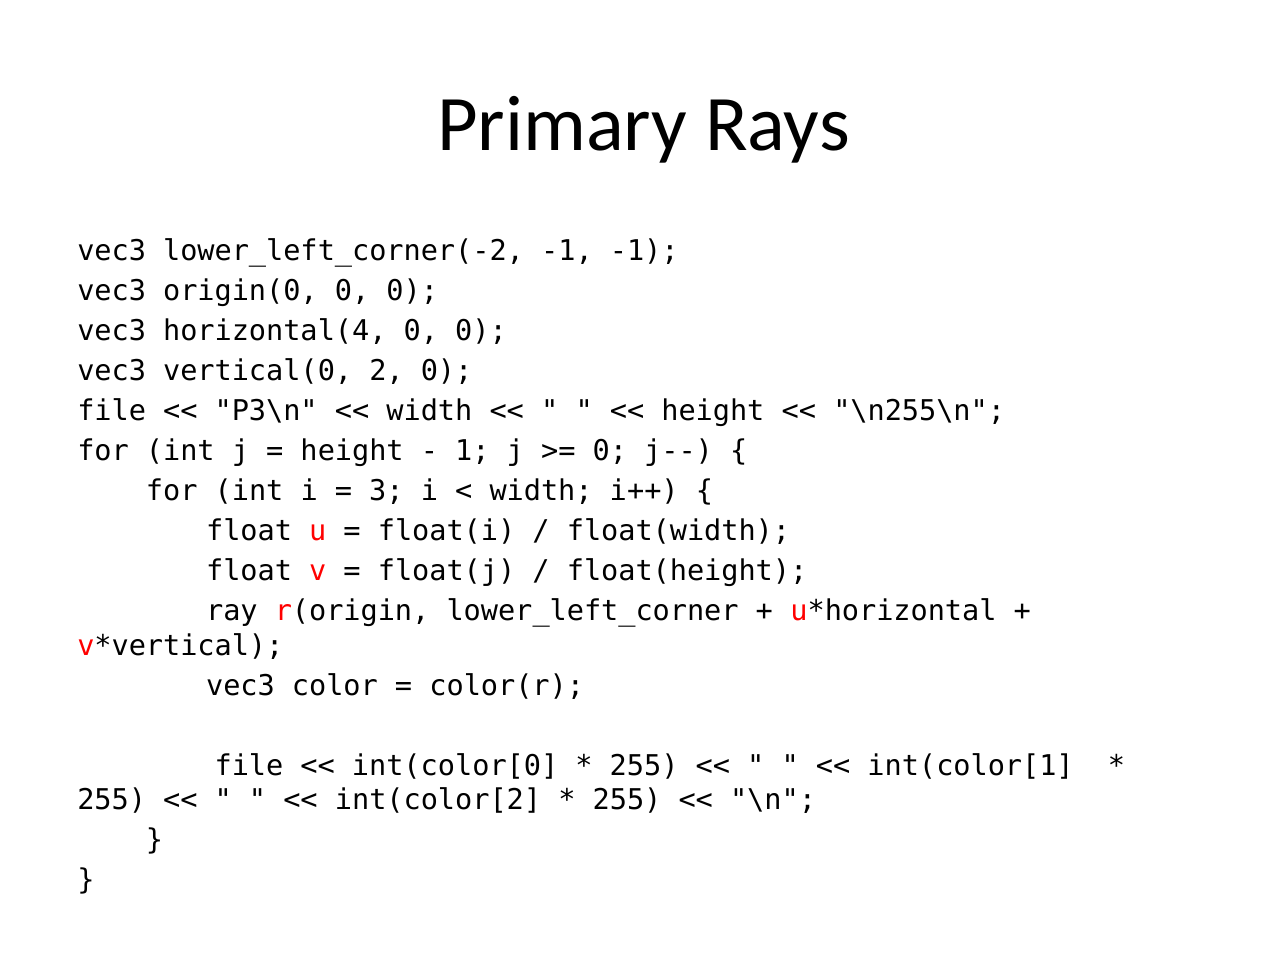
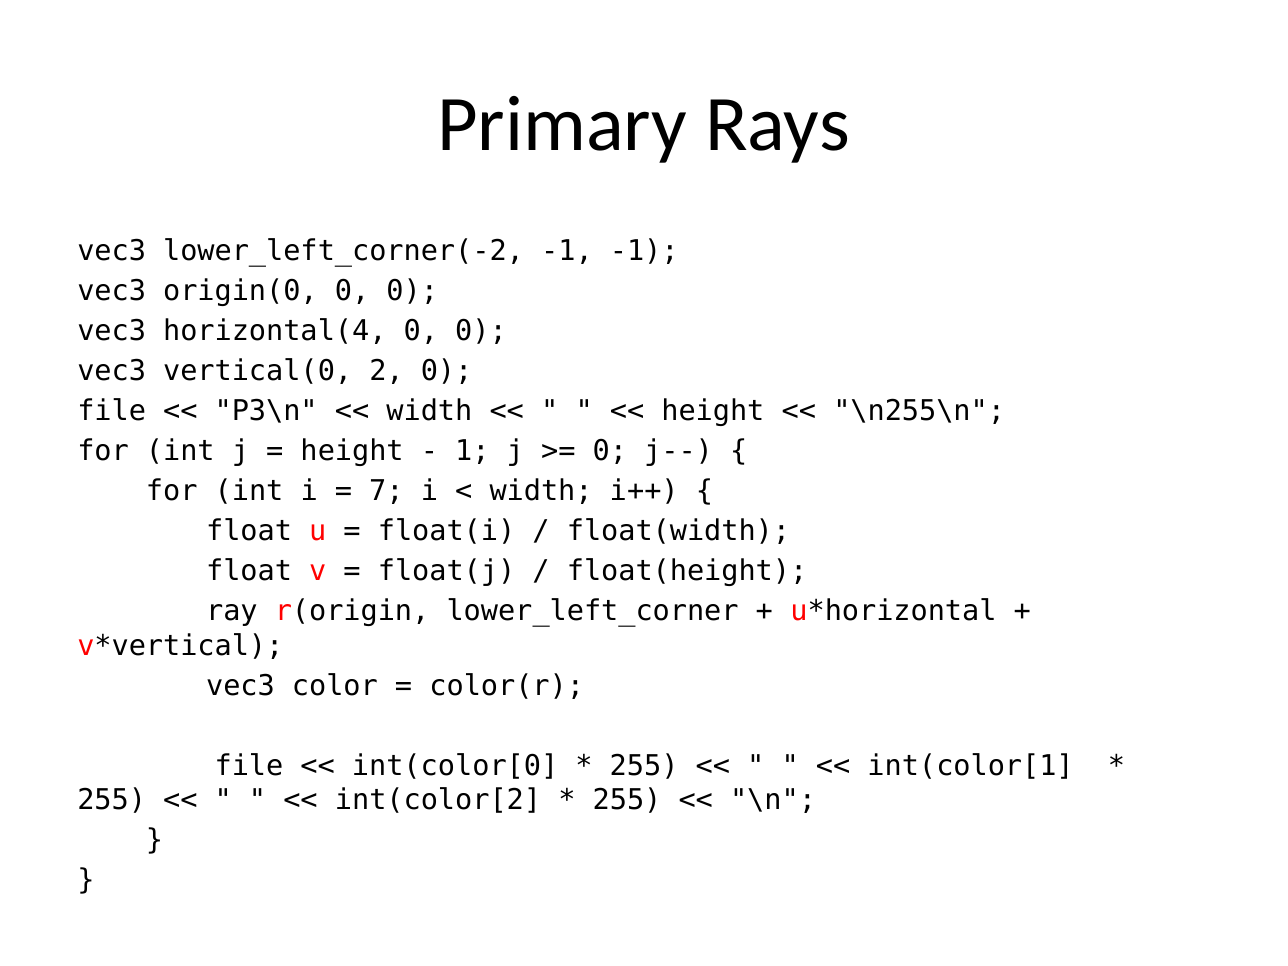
3: 3 -> 7 (386, 491)
